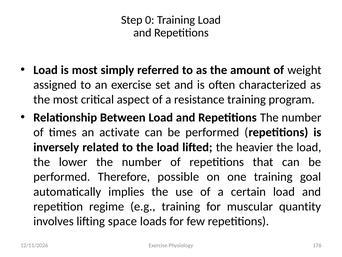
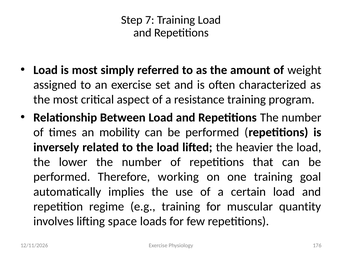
0: 0 -> 7 (150, 20)
activate: activate -> mobility (120, 132)
possible: possible -> working (178, 177)
